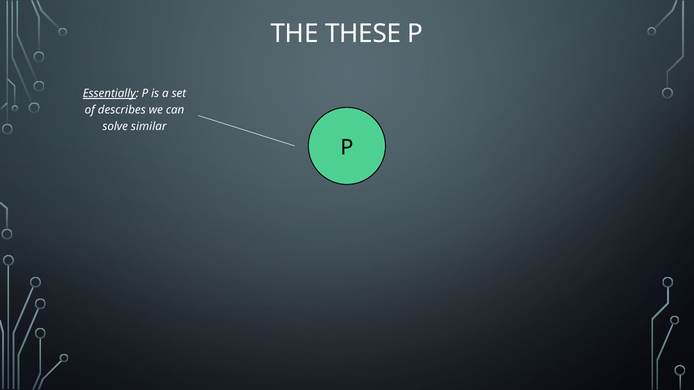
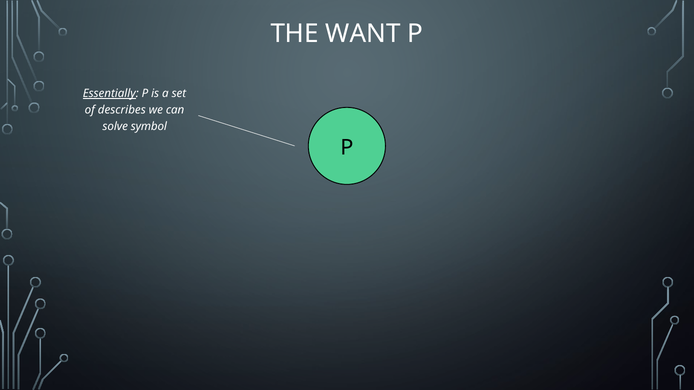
THESE: THESE -> WANT (363, 34)
similar: similar -> symbol (149, 127)
